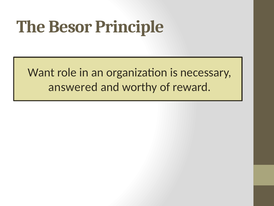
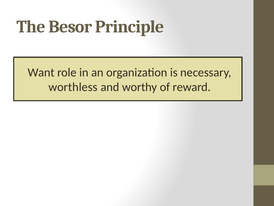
answered: answered -> worthless (73, 87)
